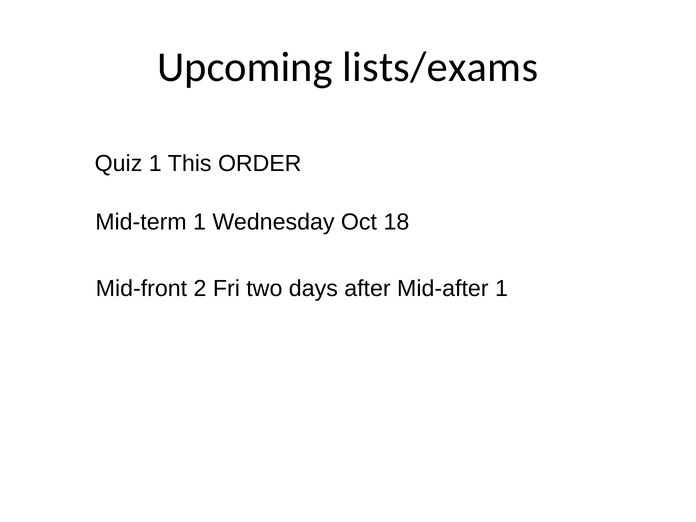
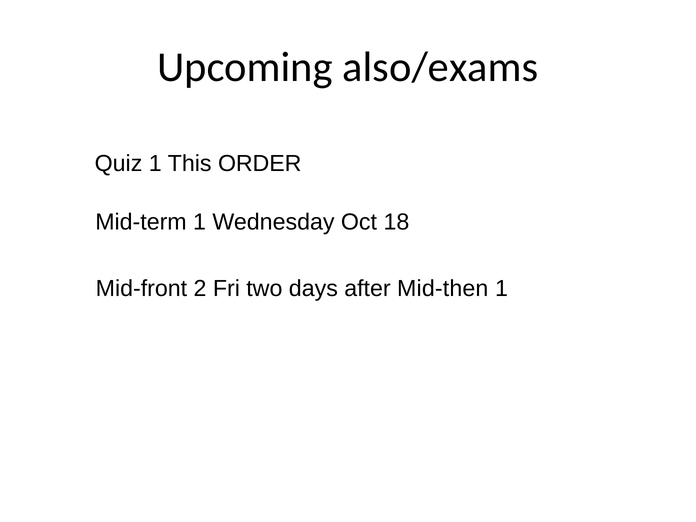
lists/exams: lists/exams -> also/exams (440, 67)
Mid-after: Mid-after -> Mid-then (443, 288)
